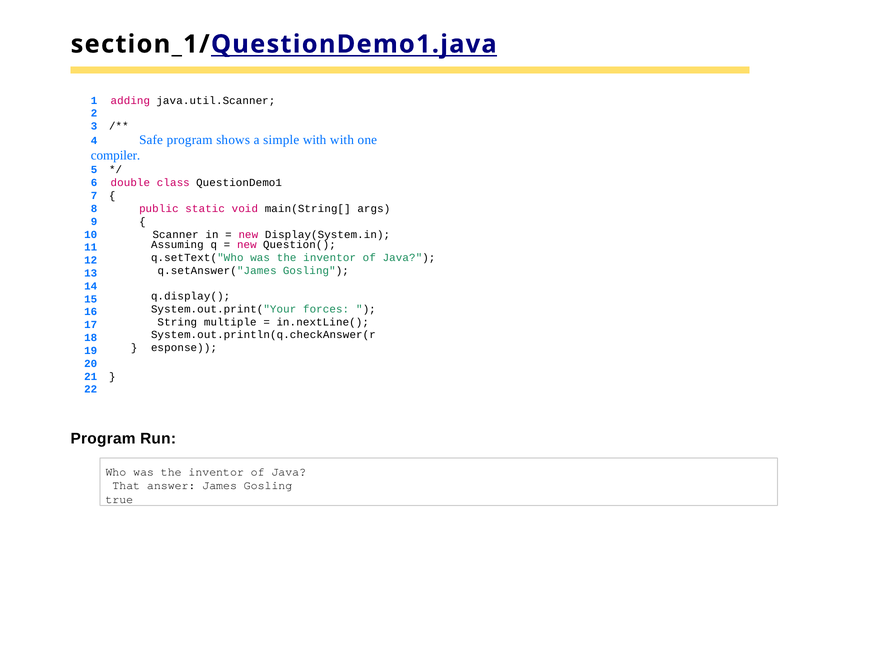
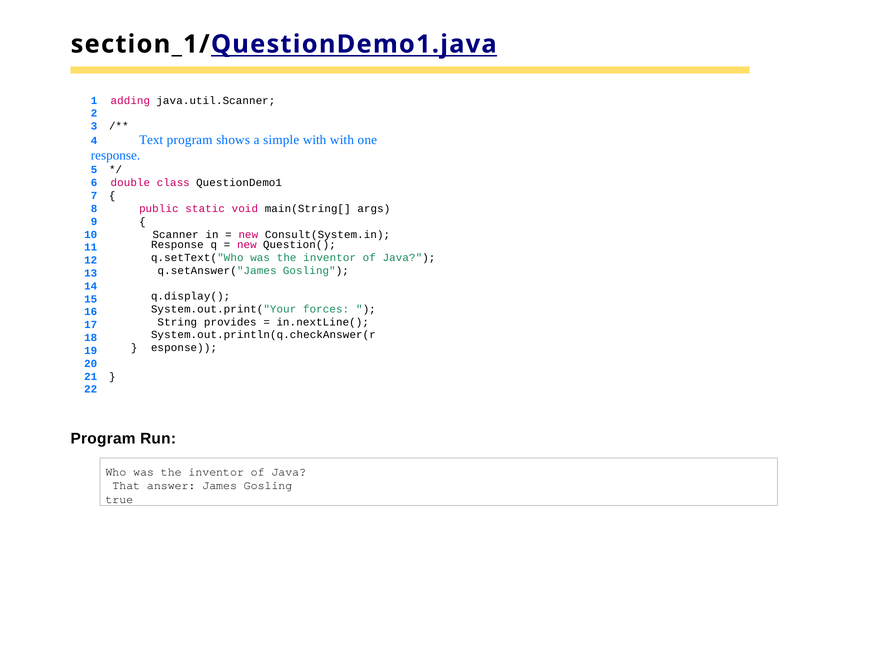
Safe: Safe -> Text (151, 140)
compiler: compiler -> response (116, 155)
Display(System.in: Display(System.in -> Consult(System.in (328, 234)
Assuming: Assuming -> Response (177, 244)
multiple: multiple -> provides (230, 322)
